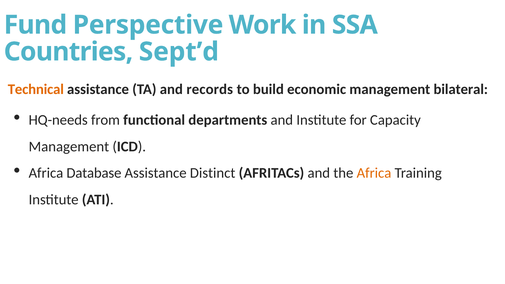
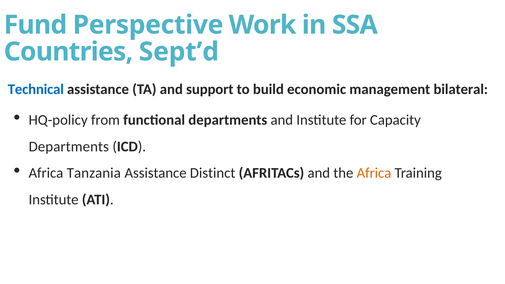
Technical colour: orange -> blue (36, 89)
records: records -> support (210, 89)
HQ-needs: HQ-needs -> HQ-policy (58, 120)
Management: Management -> Departments (69, 147)
Database: Database -> Tanzania (94, 173)
